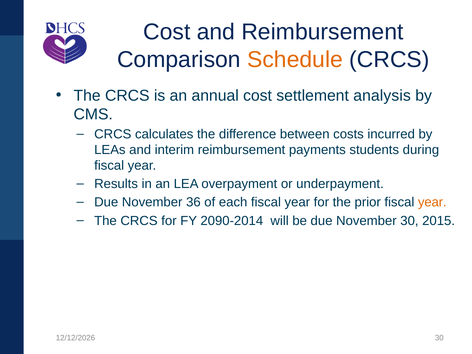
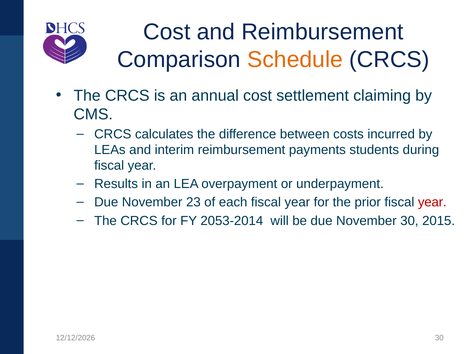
analysis: analysis -> claiming (382, 96)
36: 36 -> 23 (193, 202)
year colour: orange -> red (432, 202)
2090-2014: 2090-2014 -> 2053-2014 (232, 221)
